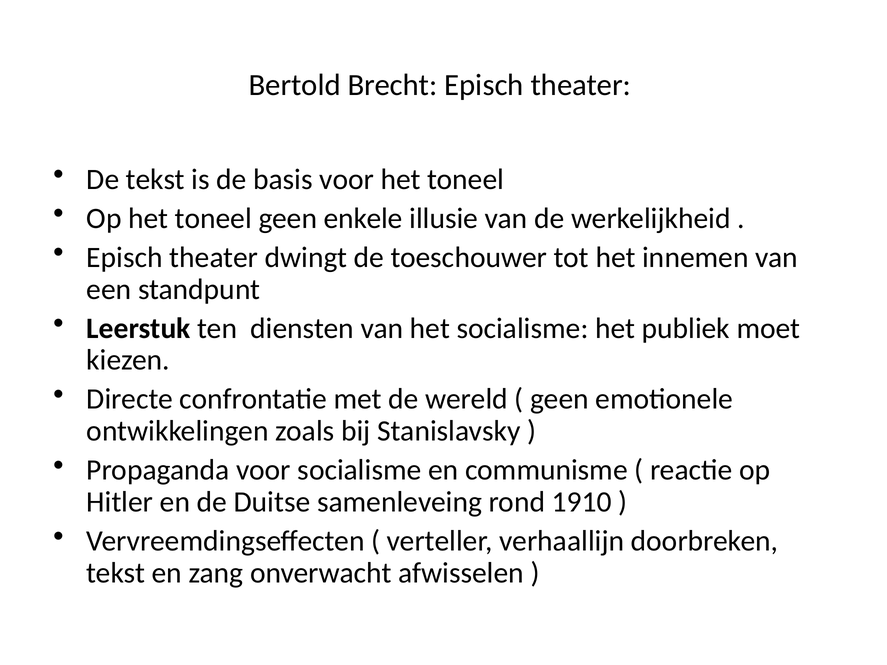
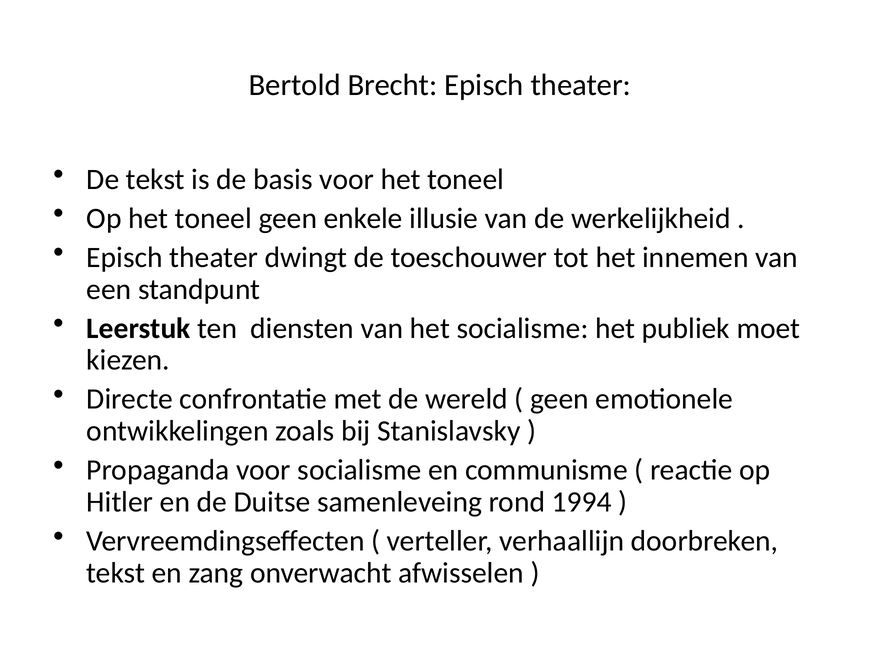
1910: 1910 -> 1994 (582, 502)
